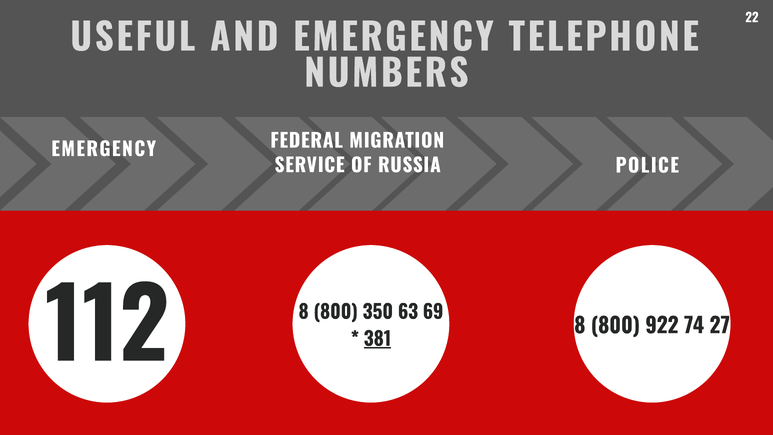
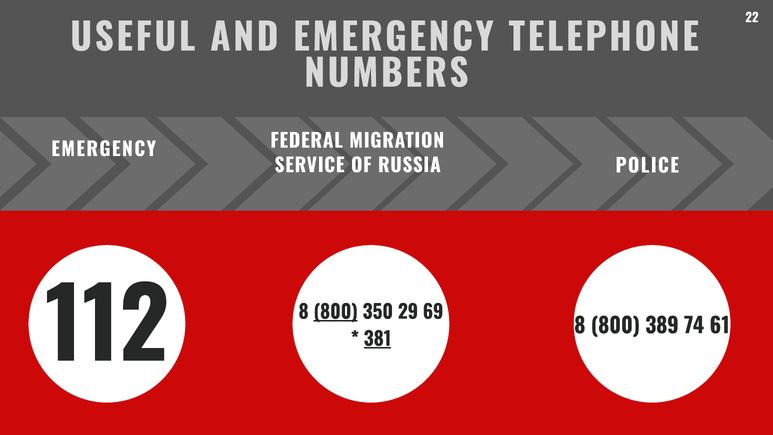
800 underline: none -> present (336, 312)
63: 63 -> 29 (408, 312)
922: 922 -> 389 (662, 326)
27: 27 -> 61 (720, 326)
